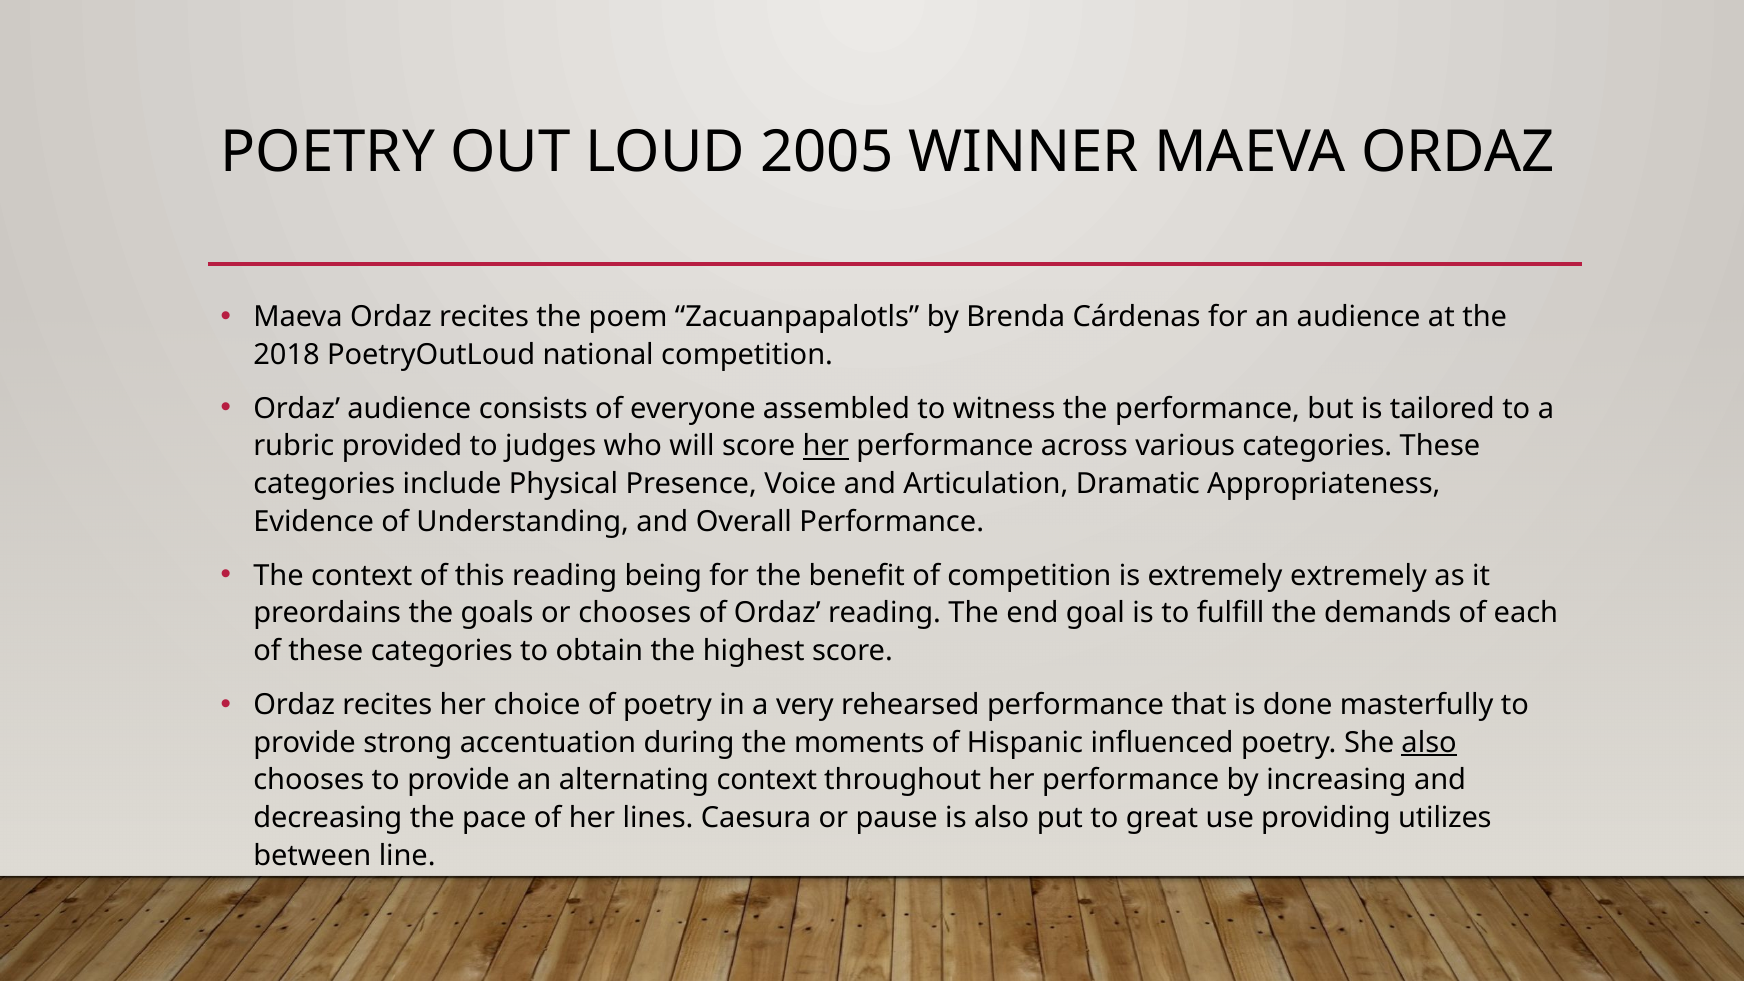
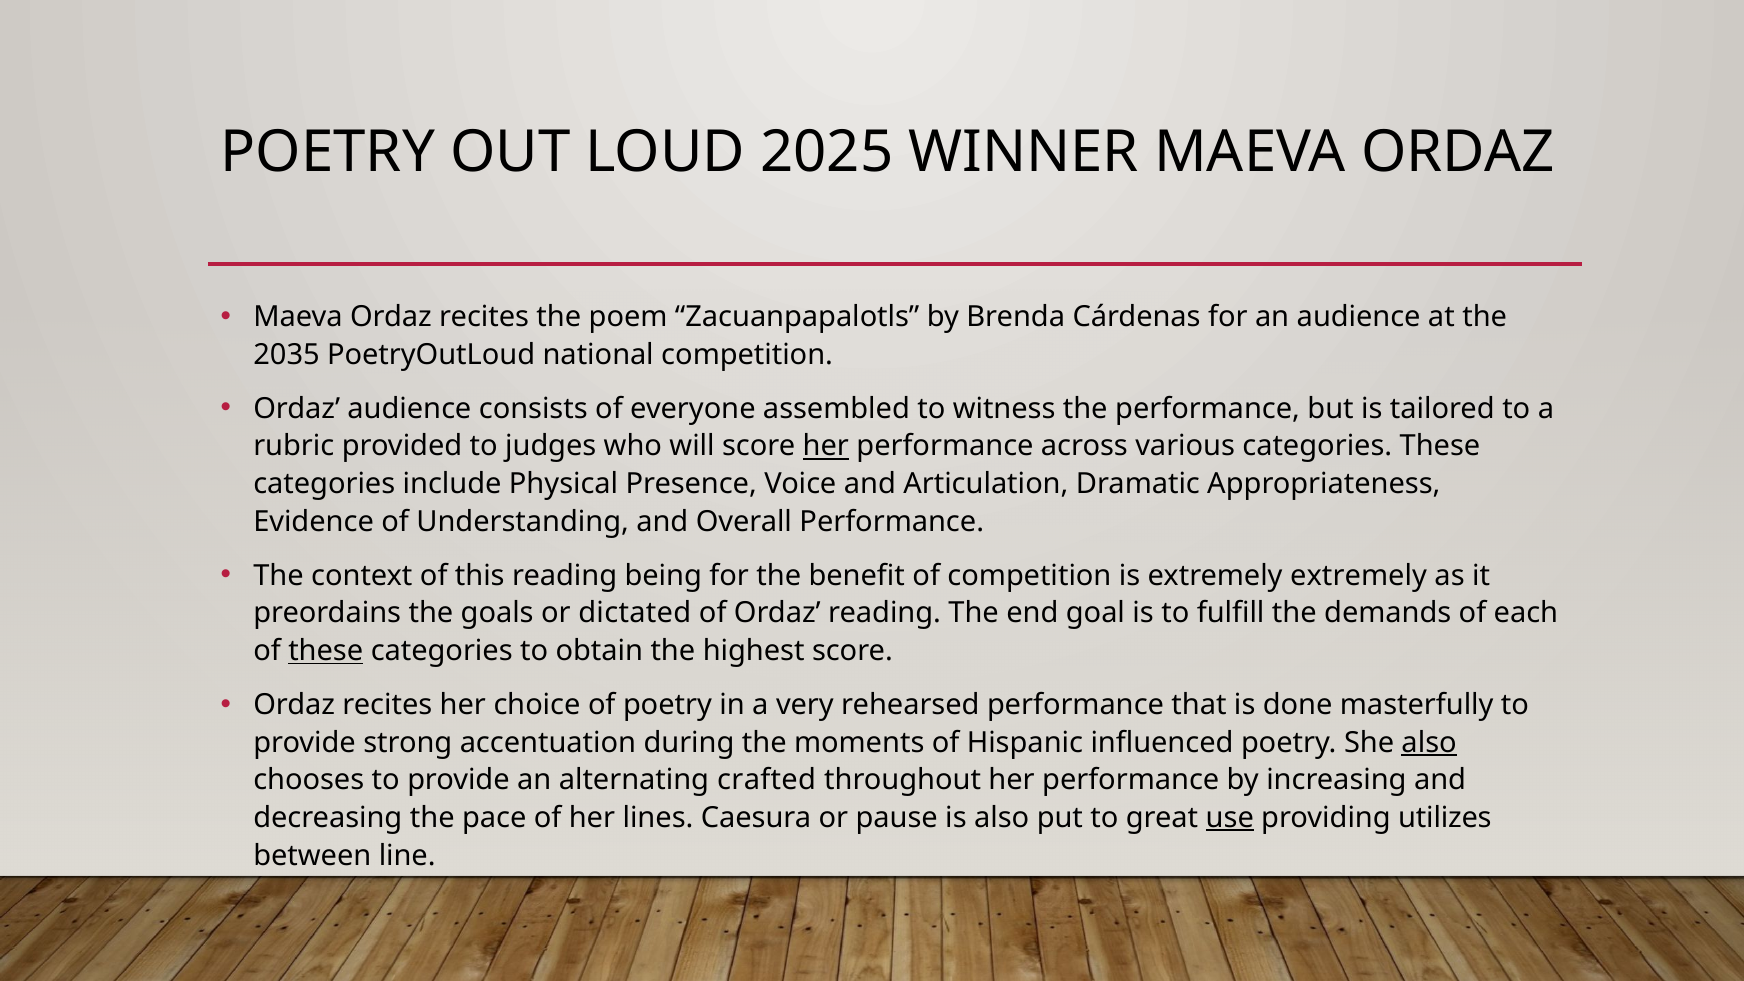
2005: 2005 -> 2025 (827, 153)
2018: 2018 -> 2035 (287, 355)
or chooses: chooses -> dictated (635, 613)
these underline: none -> present (326, 651)
alternating context: context -> crafted (767, 780)
use underline: none -> present (1230, 818)
